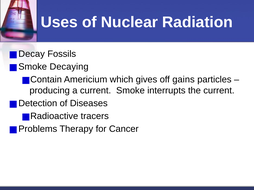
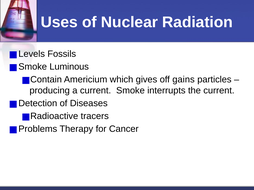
Decay: Decay -> Levels (32, 54)
Decaying: Decaying -> Luminous (69, 67)
